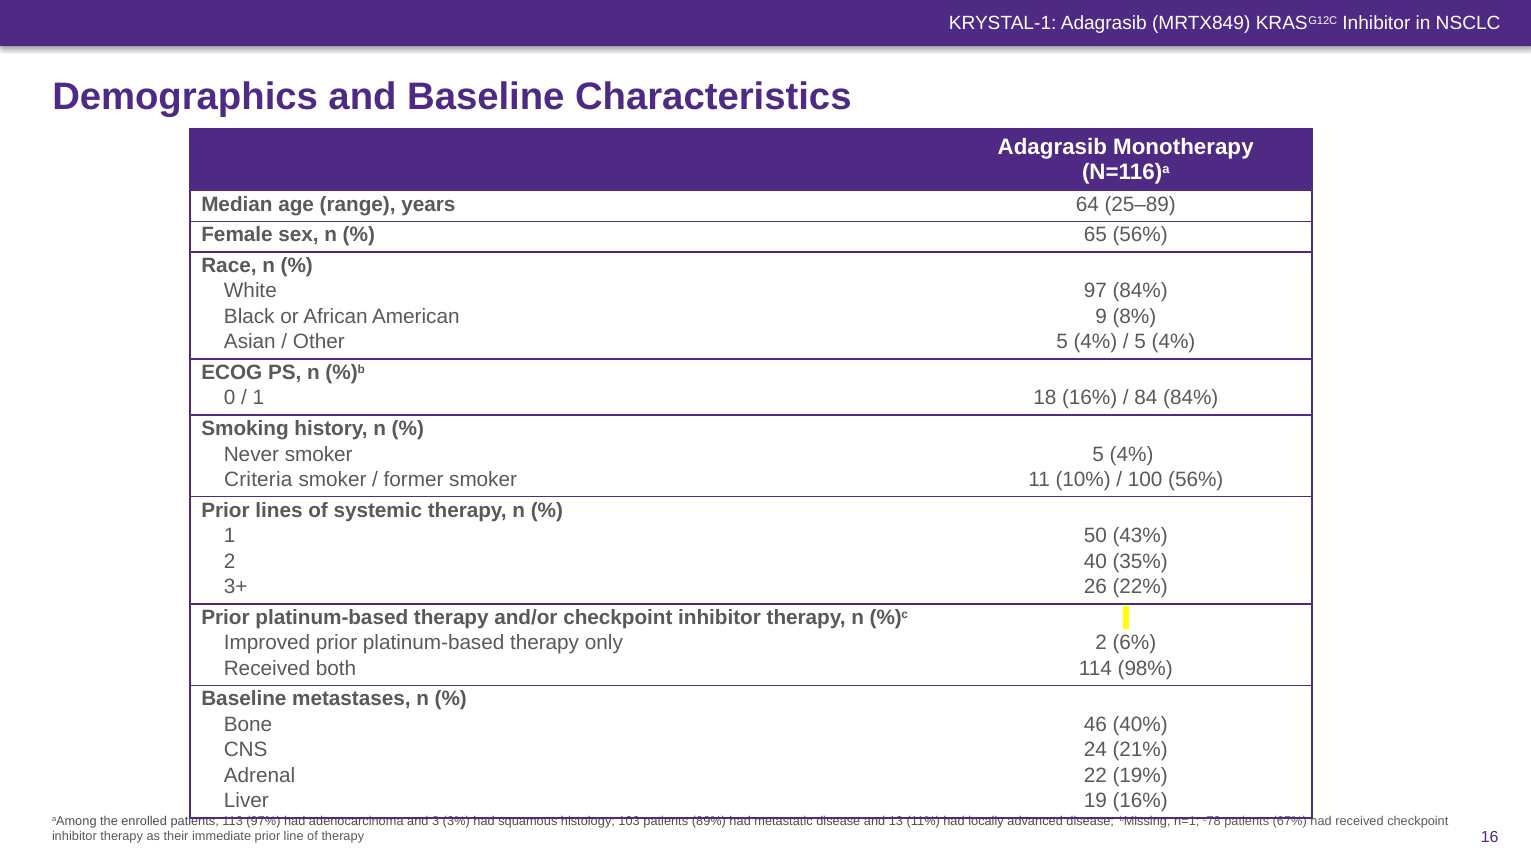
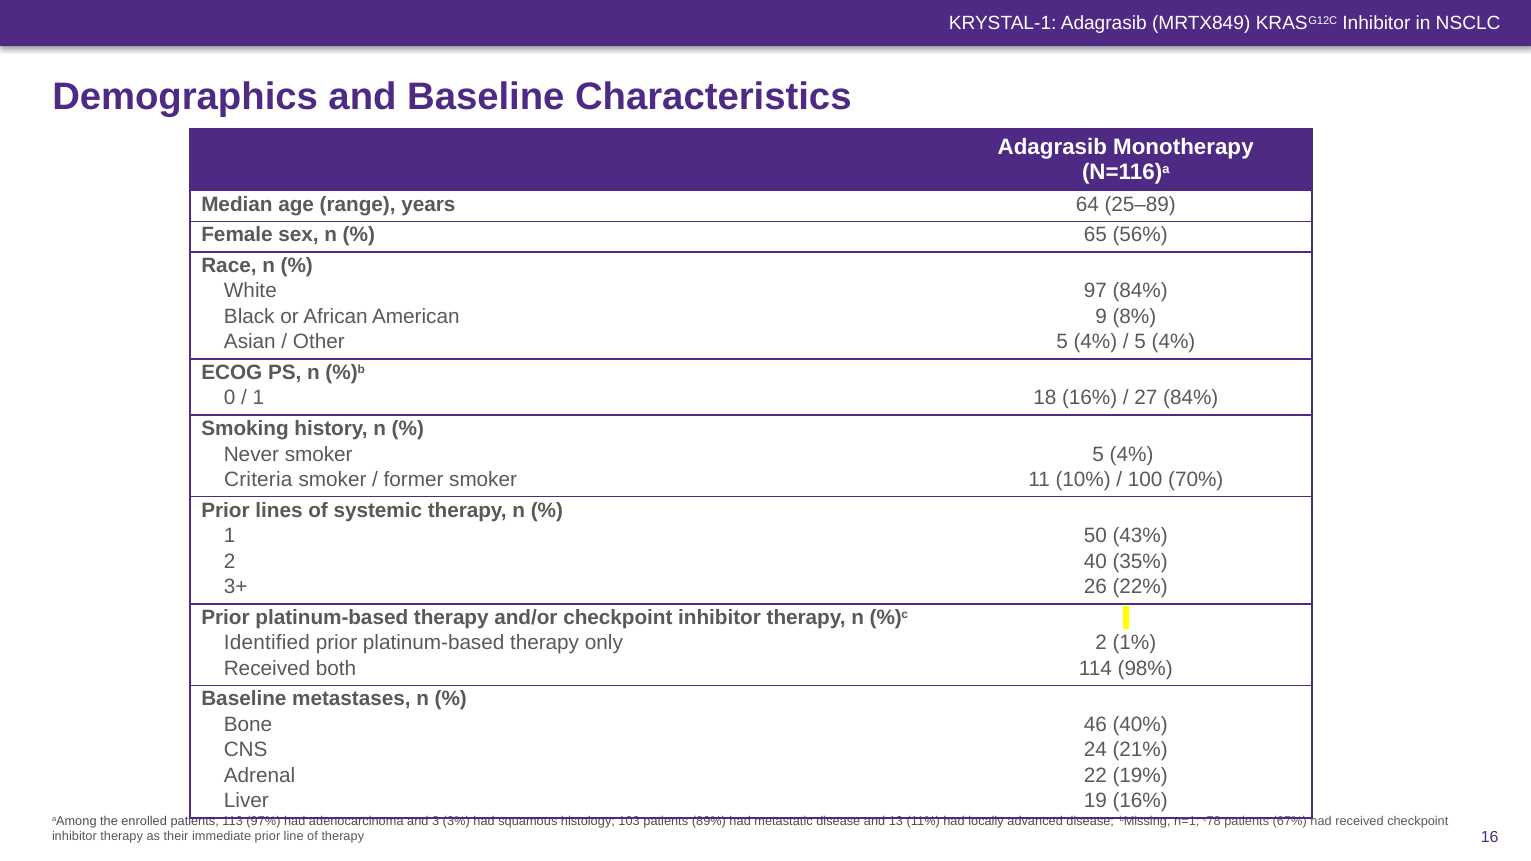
84: 84 -> 27 (1146, 398)
100 56%: 56% -> 70% (1196, 480)
Improved: Improved -> Identified (267, 643)
6%: 6% -> 1% (1134, 643)
